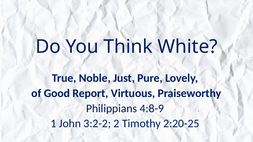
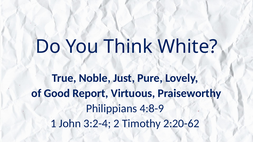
3:2-2: 3:2-2 -> 3:2-4 (97, 124)
2:20-25: 2:20-25 -> 2:20-62 (181, 124)
